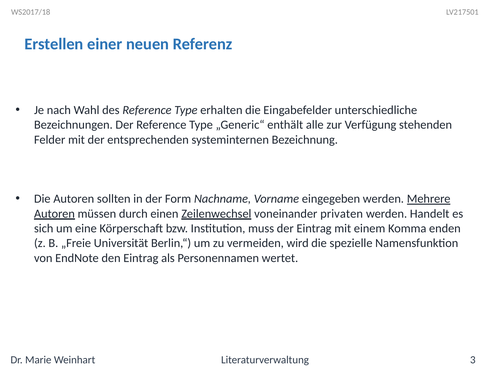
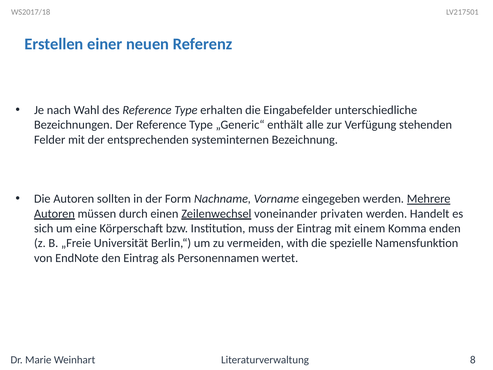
wird: wird -> with (298, 243)
3: 3 -> 8 (473, 360)
